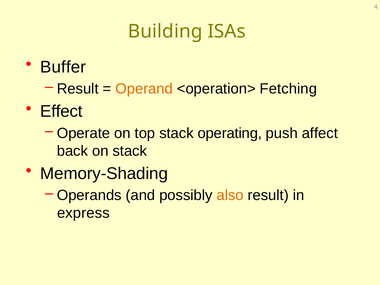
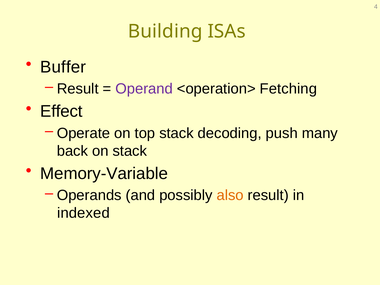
Operand colour: orange -> purple (144, 89)
operating: operating -> decoding (230, 133)
affect: affect -> many (320, 133)
Memory-Shading: Memory-Shading -> Memory-Variable (104, 174)
express: express -> indexed (83, 213)
